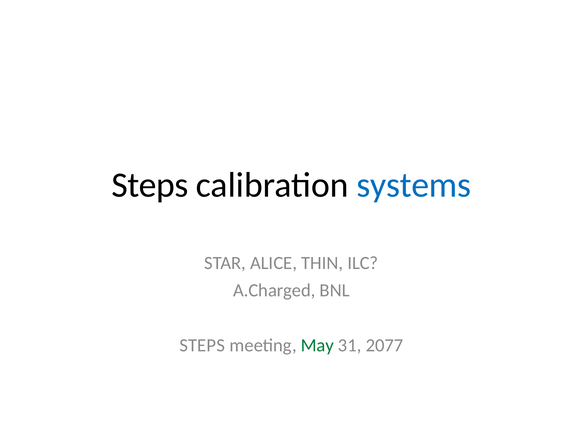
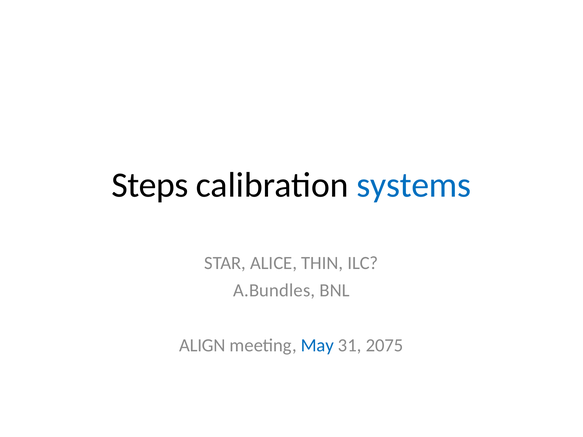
A.Charged: A.Charged -> A.Bundles (274, 291)
STEPS: STEPS -> ALIGN (202, 346)
May colour: green -> blue (317, 346)
2077: 2077 -> 2075 (385, 346)
